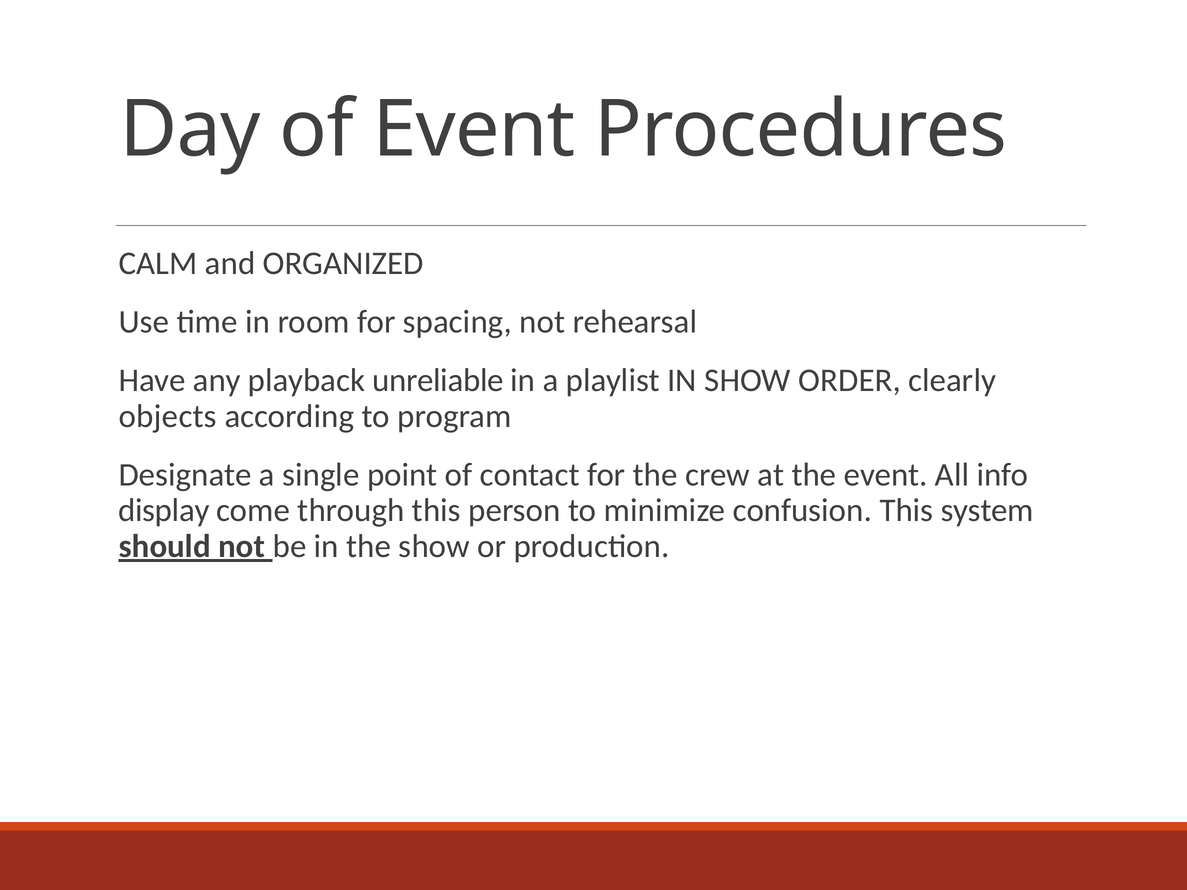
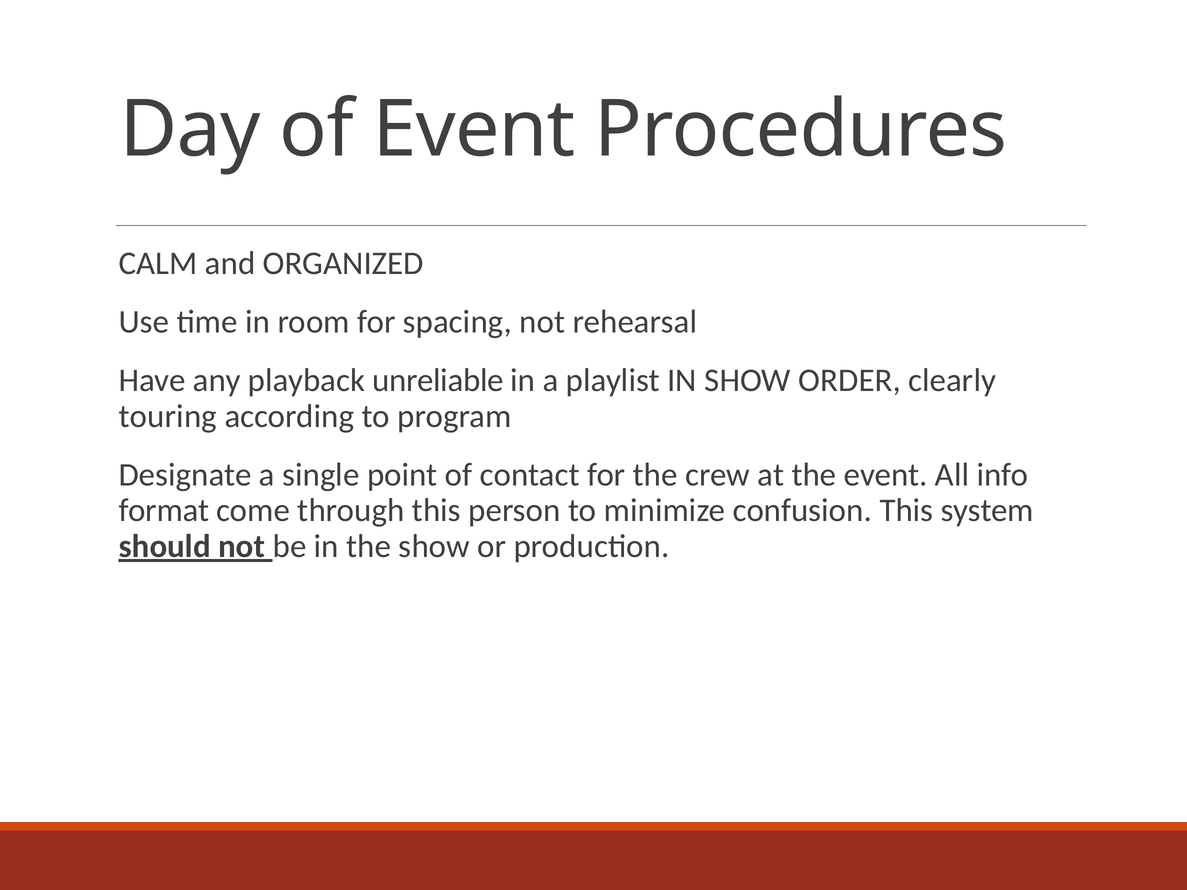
objects: objects -> touring (168, 416)
display: display -> format (164, 511)
